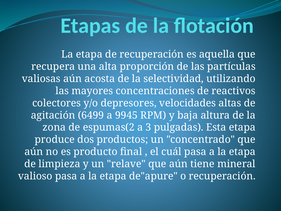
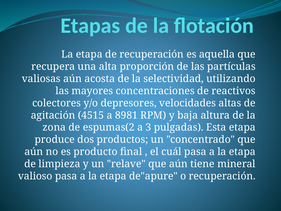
6499: 6499 -> 4515 (91, 115)
9945: 9945 -> 8981 (126, 115)
